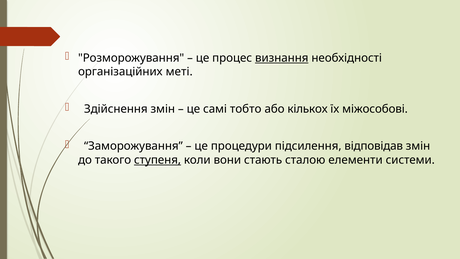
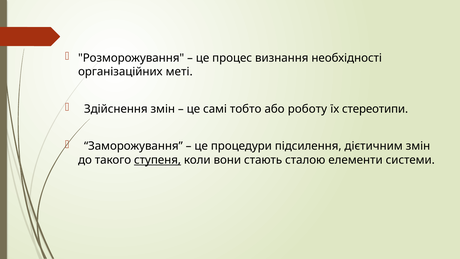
визнання underline: present -> none (282, 58)
кількох: кількох -> роботу (307, 109)
міжособові: міжособові -> стереотипи (375, 109)
відповідав: відповідав -> дієтичним (374, 146)
